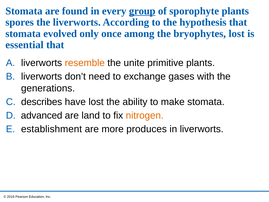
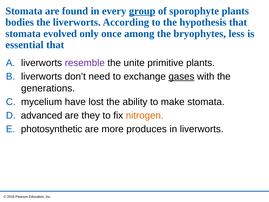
spores: spores -> bodies (20, 22)
bryophytes lost: lost -> less (237, 34)
resemble colour: orange -> purple (85, 63)
gases underline: none -> present (181, 76)
describes: describes -> mycelium (42, 102)
land: land -> they (91, 115)
establishment: establishment -> photosynthetic (52, 129)
